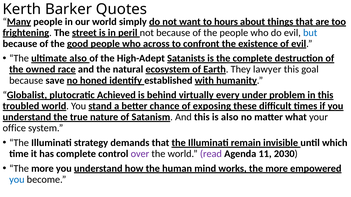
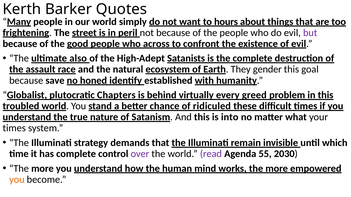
but colour: blue -> purple (310, 33)
owned: owned -> assault (41, 70)
lawyer: lawyer -> gender (267, 70)
Achieved: Achieved -> Chapters (116, 95)
under: under -> greed (254, 95)
exposing: exposing -> ridiculed (212, 106)
is also: also -> into (230, 117)
office: office -> times (14, 128)
11: 11 -> 55 (265, 154)
you colour: blue -> orange (17, 180)
